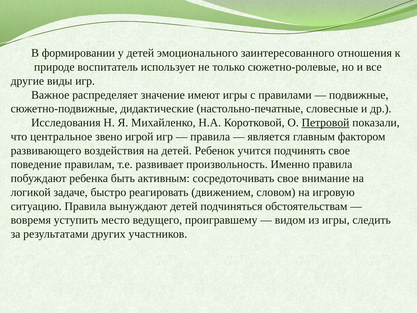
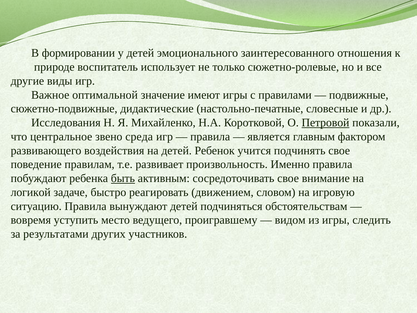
распределяет: распределяет -> оптимальной (105, 95)
игрой: игрой -> среда (139, 137)
быть underline: none -> present (123, 178)
